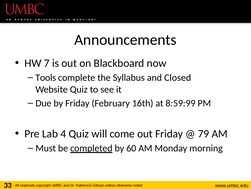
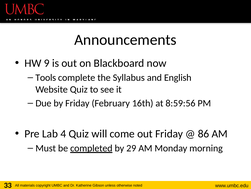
7: 7 -> 9 (47, 63)
Closed: Closed -> English (178, 77)
8:59:99: 8:59:99 -> 8:59:56 (180, 103)
79: 79 -> 86 (204, 133)
60: 60 -> 29 (131, 148)
